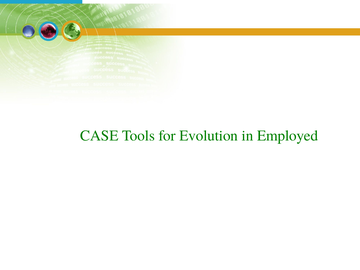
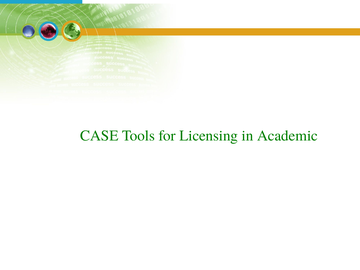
Evolution: Evolution -> Licensing (209, 136)
Employed: Employed -> Academic (287, 136)
